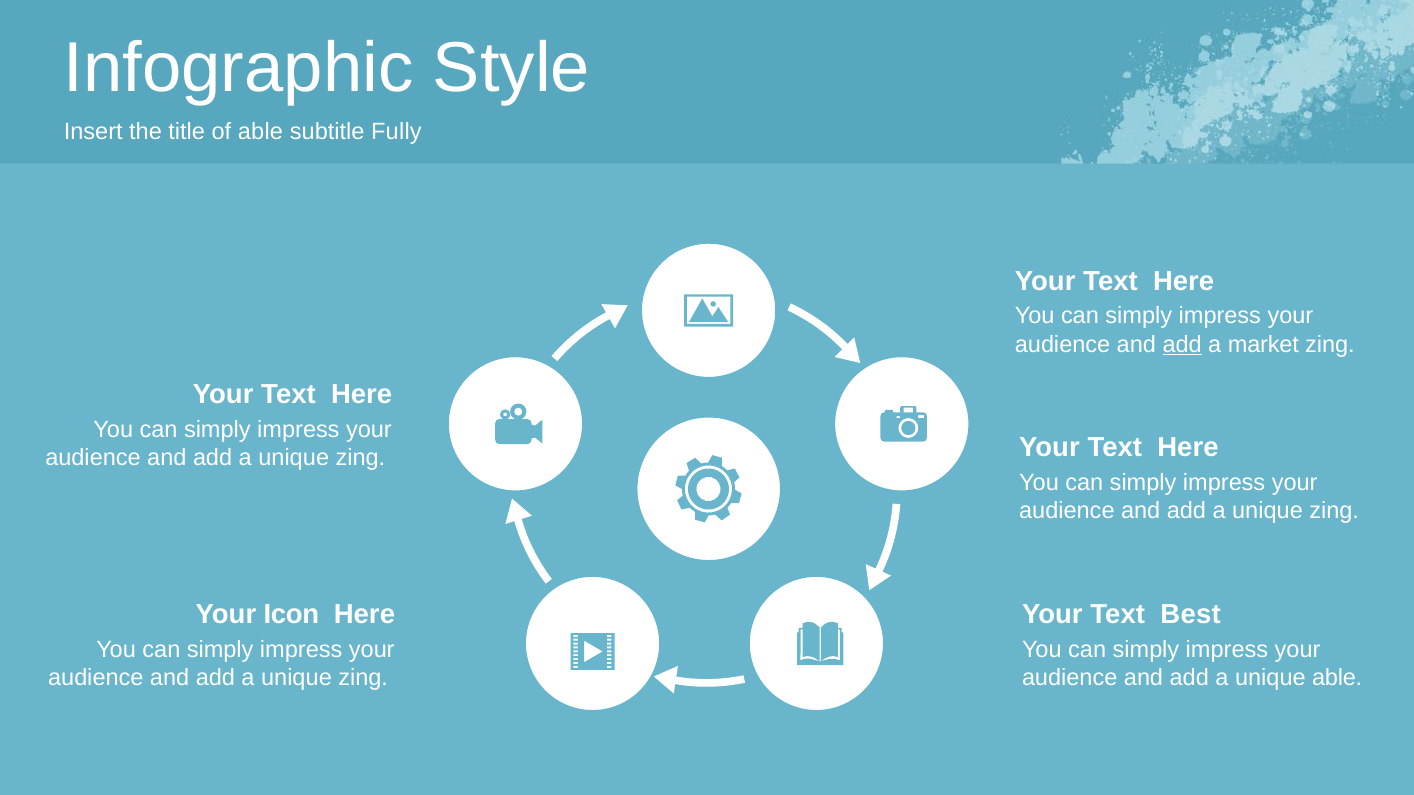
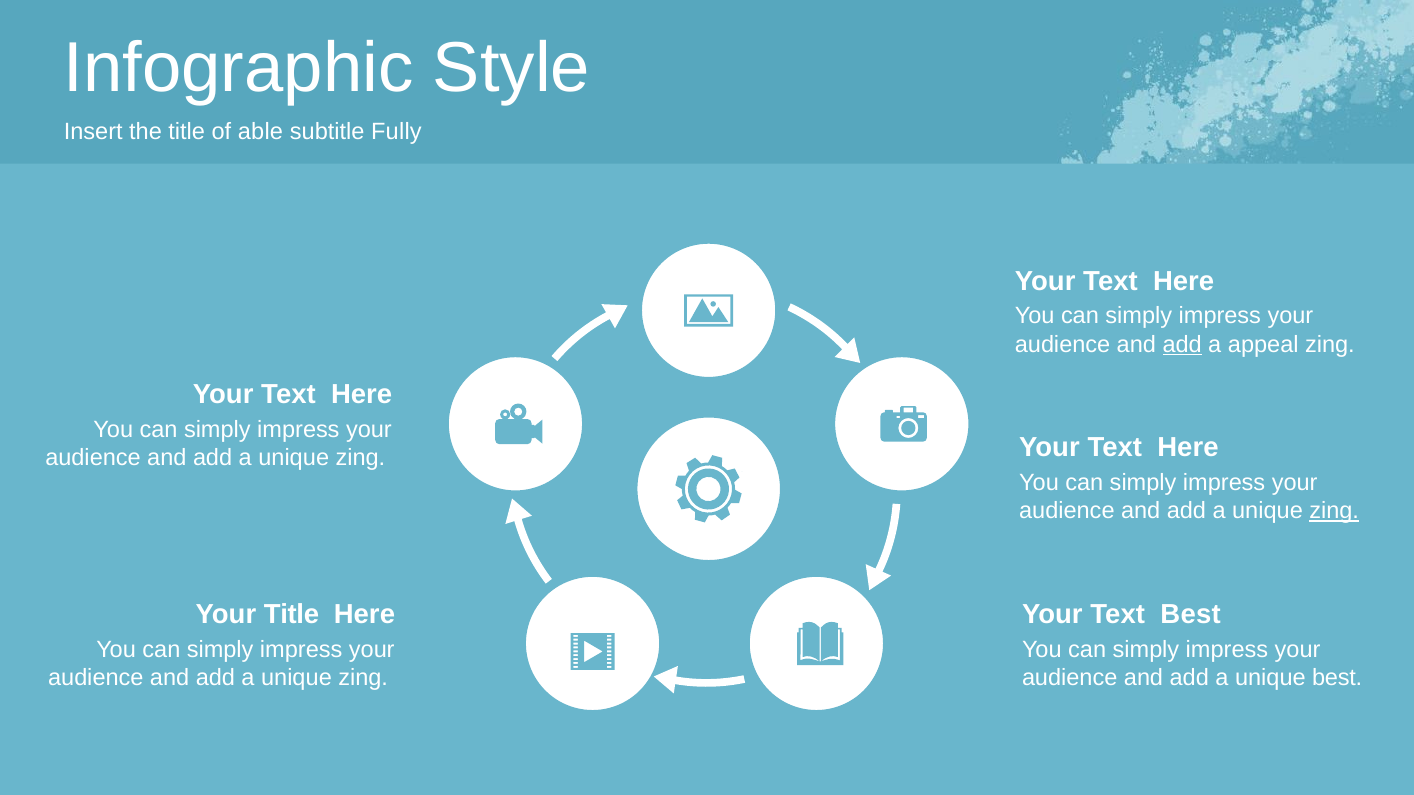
market: market -> appeal (1263, 345)
zing underline: none -> present (1334, 511)
Your Icon: Icon -> Title (291, 615)
unique able: able -> best (1337, 678)
